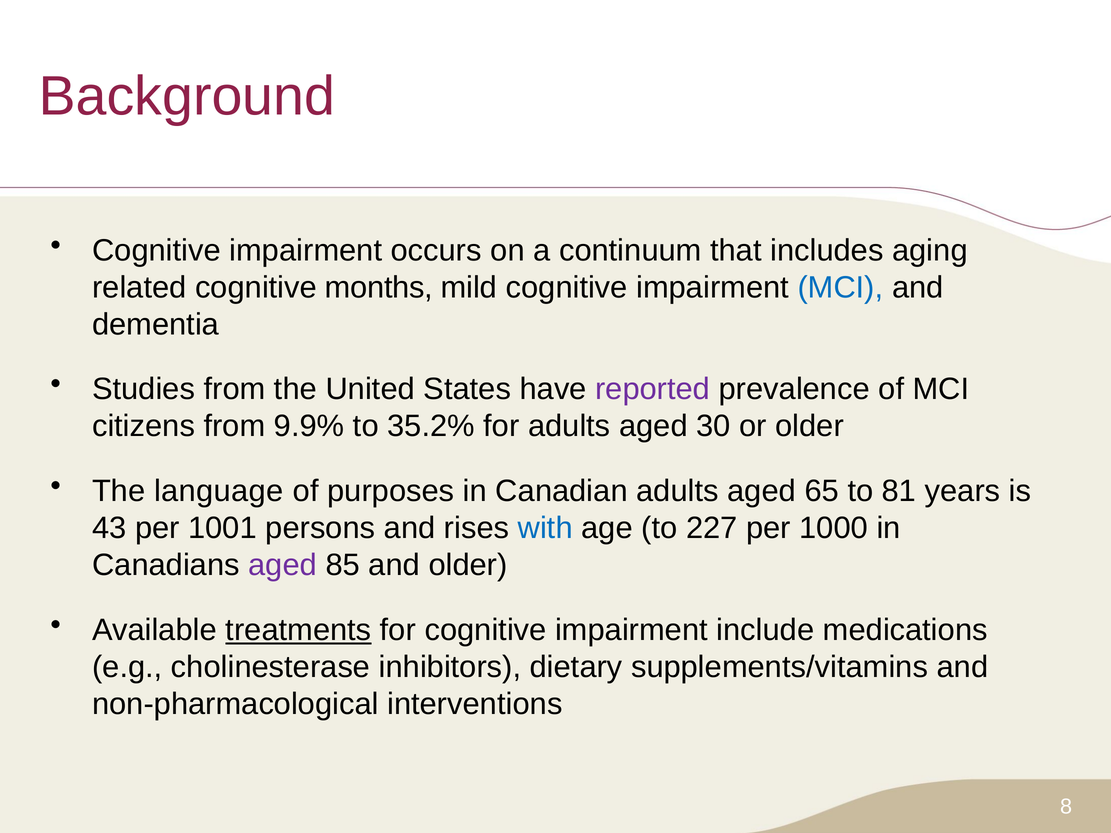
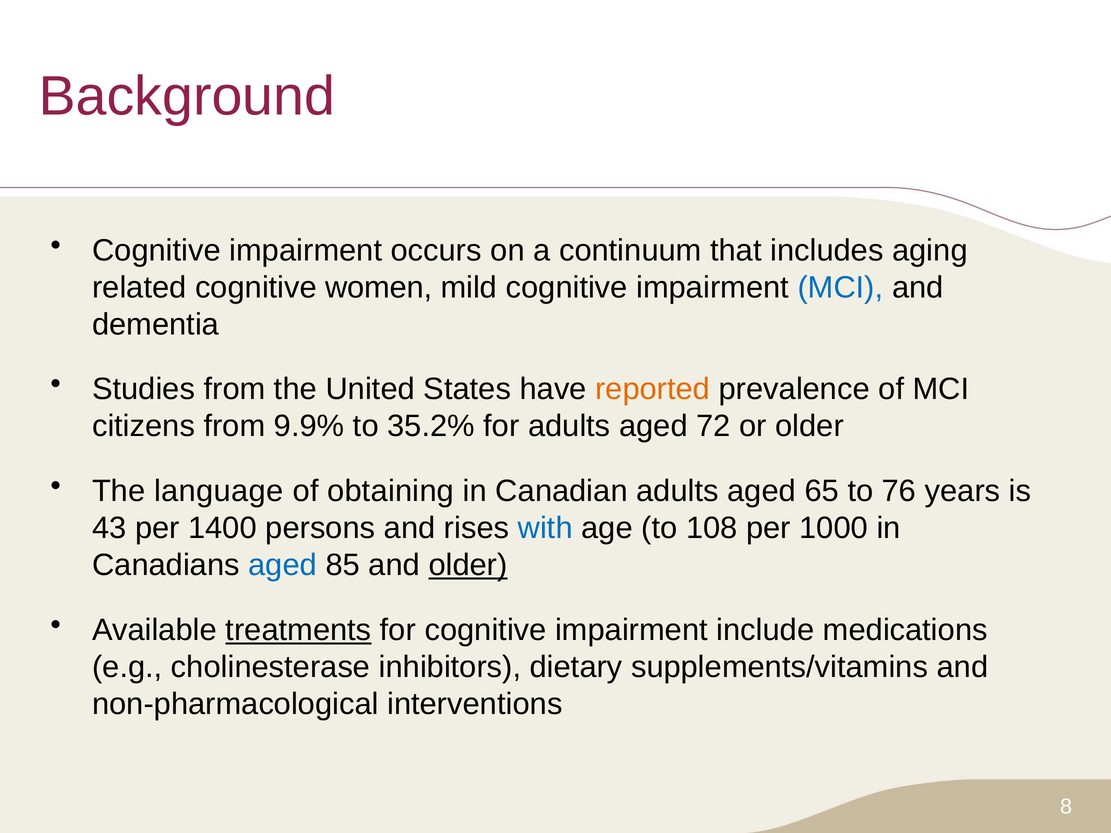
months: months -> women (379, 287)
reported colour: purple -> orange (653, 389)
30: 30 -> 72 (713, 426)
purposes: purposes -> obtaining (391, 491)
81: 81 -> 76 (899, 491)
1001: 1001 -> 1400 (222, 528)
227: 227 -> 108 (712, 528)
aged colour: purple -> blue (283, 565)
older underline: none -> present (468, 565)
